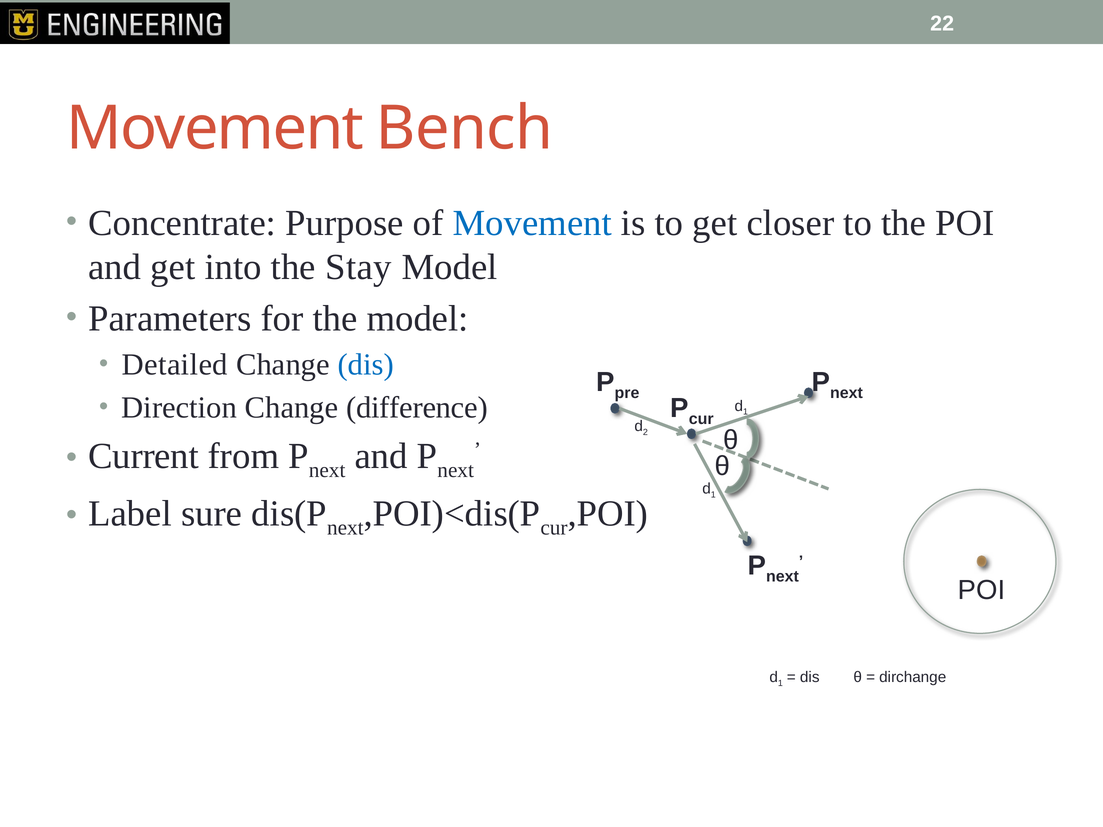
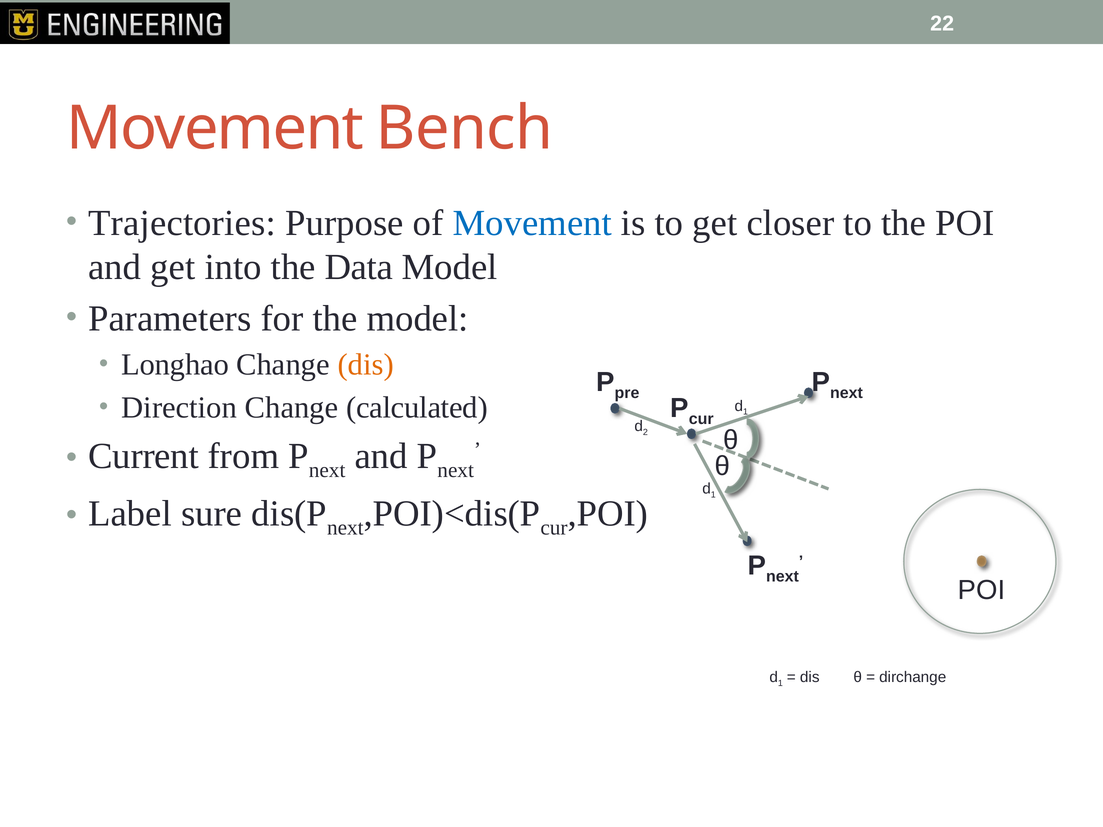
Concentrate: Concentrate -> Trajectories (182, 223)
Stay: Stay -> Data (359, 267)
Detailed: Detailed -> Longhao (175, 365)
dis colour: blue -> orange (366, 365)
difference: difference -> calculated (417, 408)
